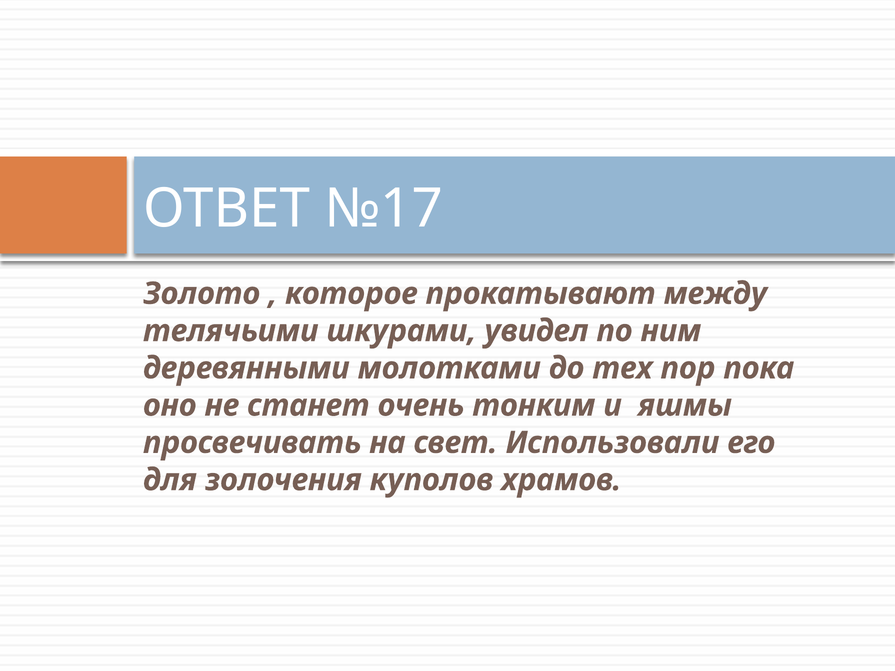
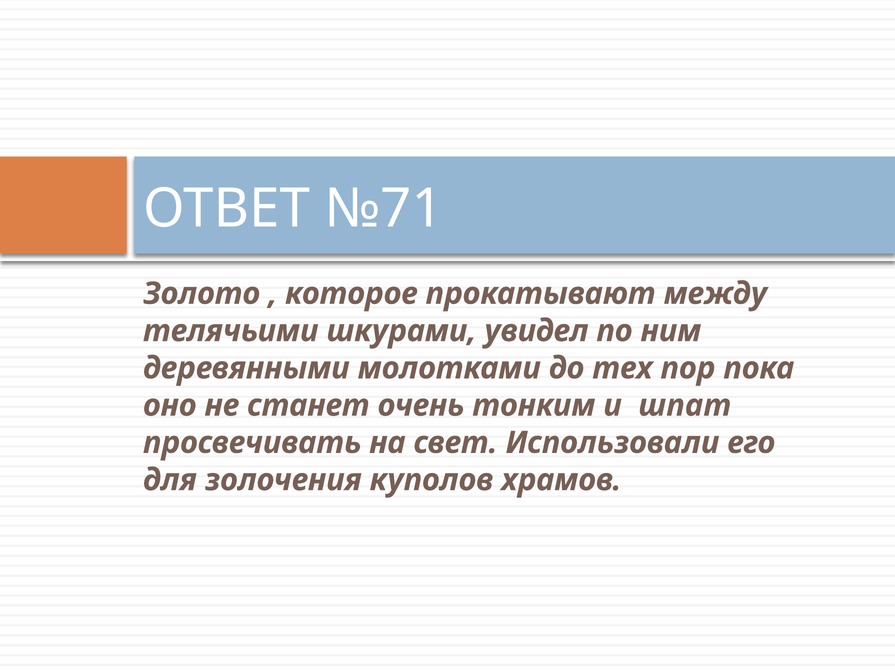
№17: №17 -> №71 (384, 209)
яшмы: яшмы -> шпат (685, 406)
